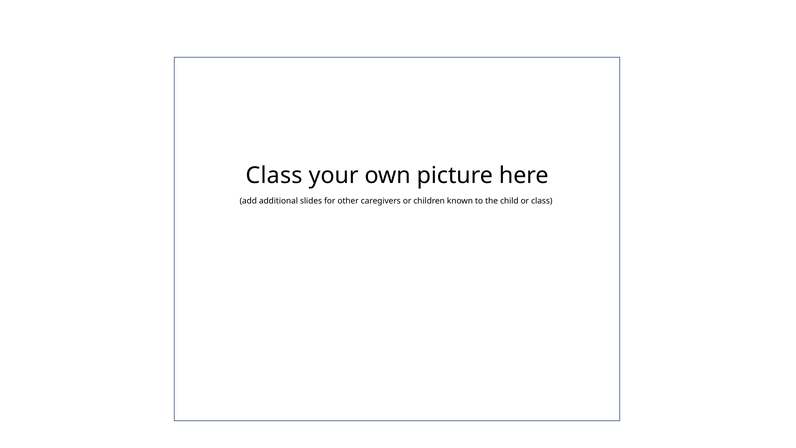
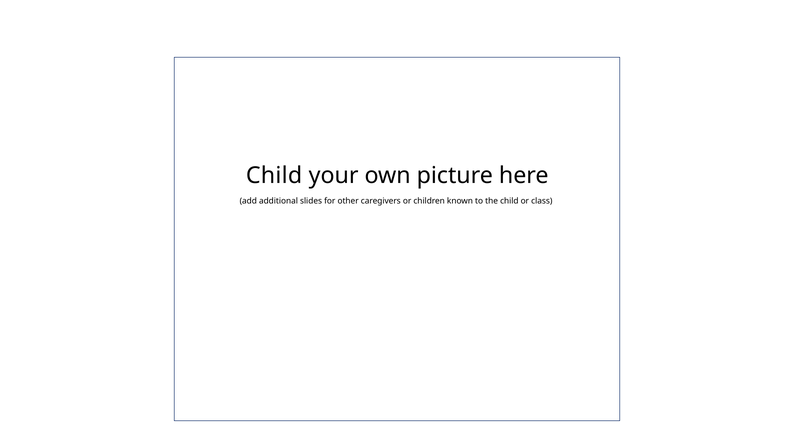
Class: Class -> Child (274, 175)
